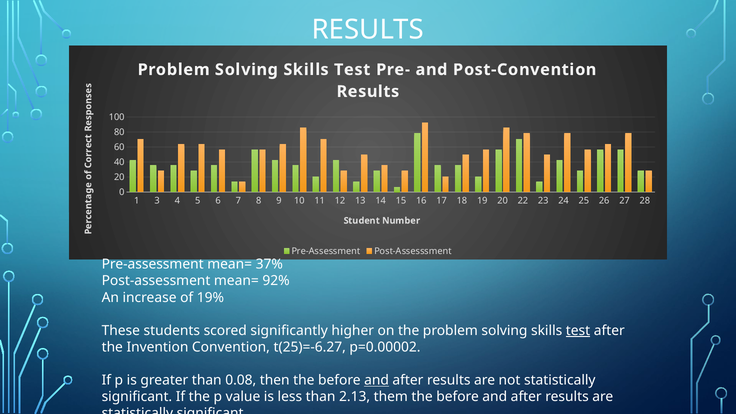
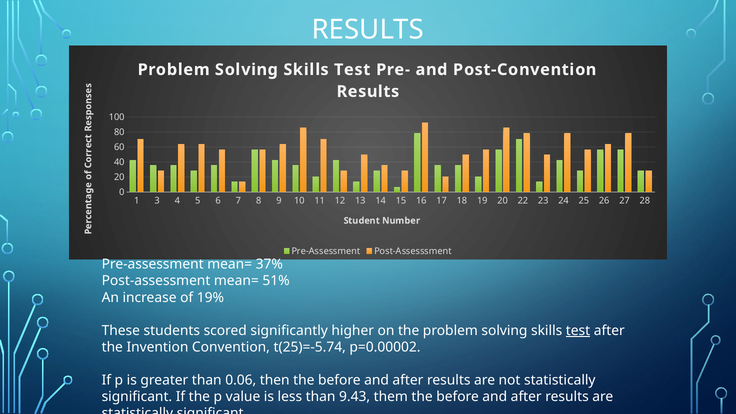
92%: 92% -> 51% (276, 281)
t(25)=-6.27: t(25)=-6.27 -> t(25)=-5.74 (310, 347)
0.08: 0.08 -> 0.06 (241, 380)
and underline: present -> none (377, 380)
2.13: 2.13 -> 9.43 (355, 397)
